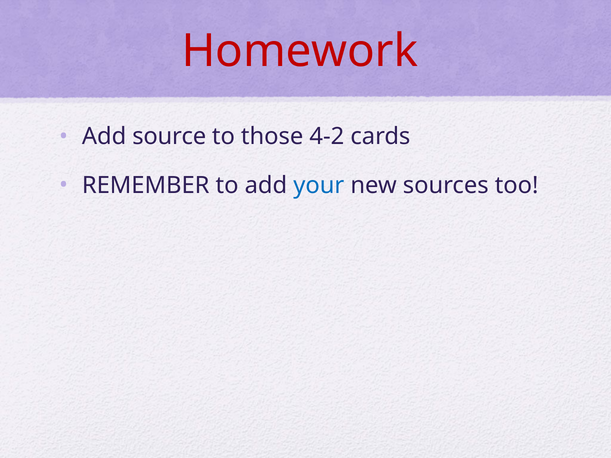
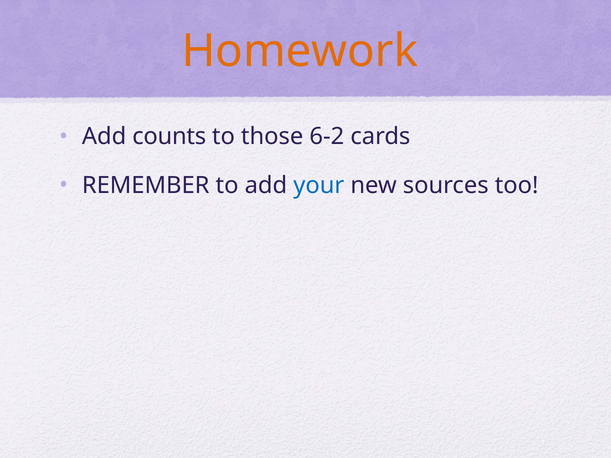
Homework colour: red -> orange (300, 51)
source: source -> counts (169, 137)
4-2: 4-2 -> 6-2 (327, 137)
